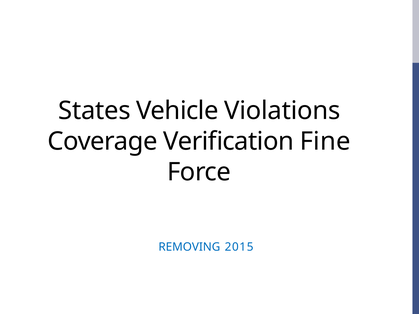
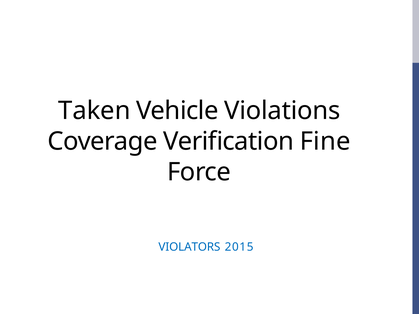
States: States -> Taken (94, 111)
REMOVING: REMOVING -> VIOLATORS (189, 247)
